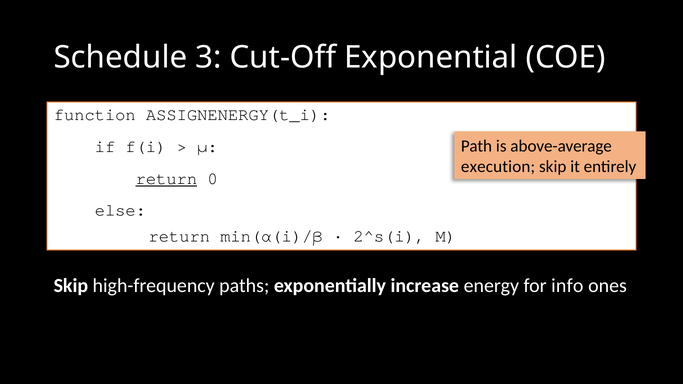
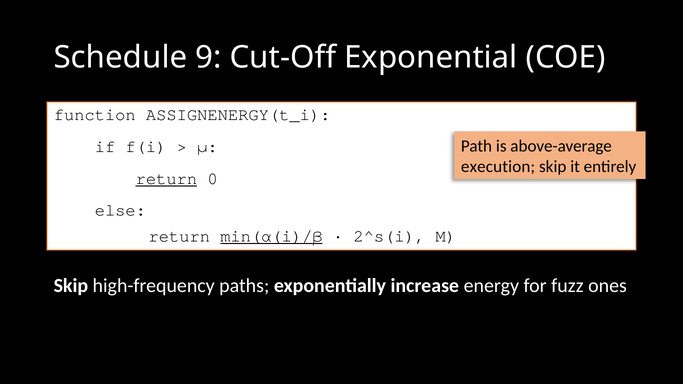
3: 3 -> 9 (208, 57)
min(α(i)/β underline: none -> present (271, 236)
info: info -> fuzz (567, 286)
